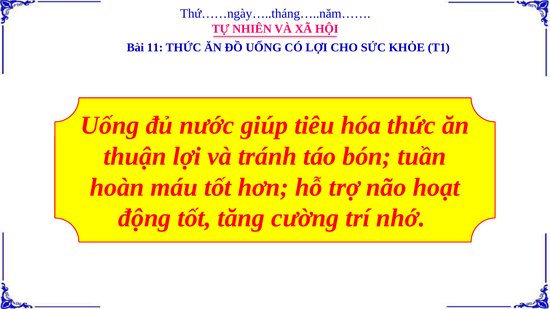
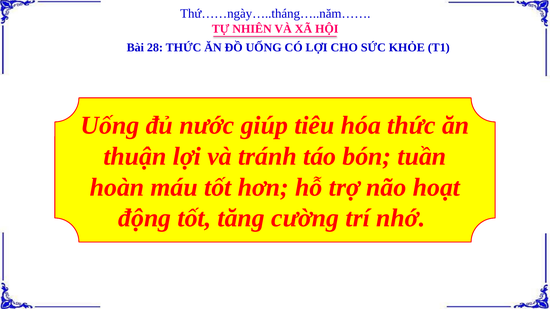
11: 11 -> 28 (155, 48)
